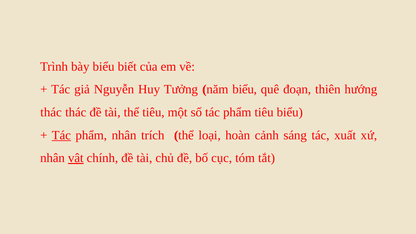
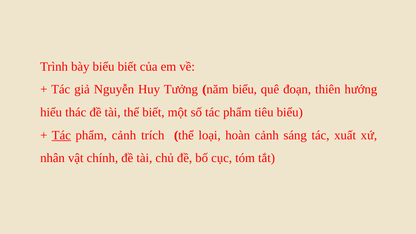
thác: thác -> hiểu (51, 112)
thể tiêu: tiêu -> biết (153, 112)
phẩm nhân: nhân -> cảnh (124, 135)
vật underline: present -> none (76, 158)
